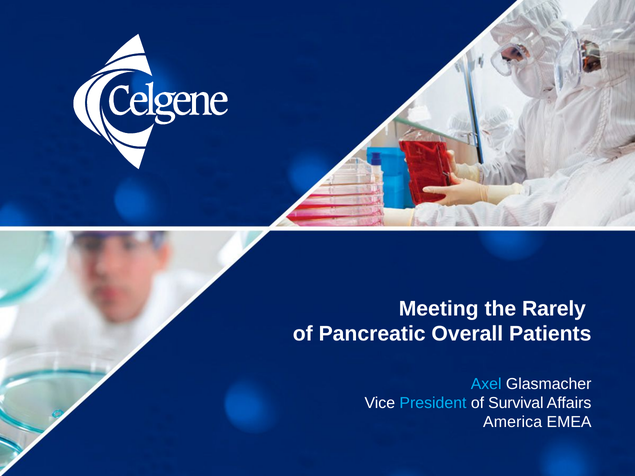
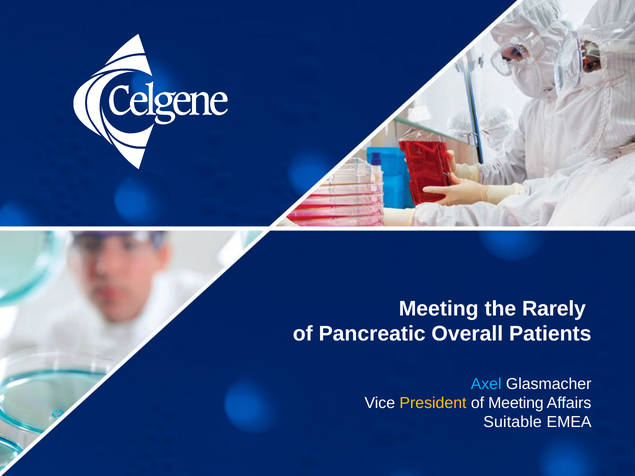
President colour: light blue -> yellow (433, 403)
of Survival: Survival -> Meeting (516, 403)
America: America -> Suitable (513, 422)
